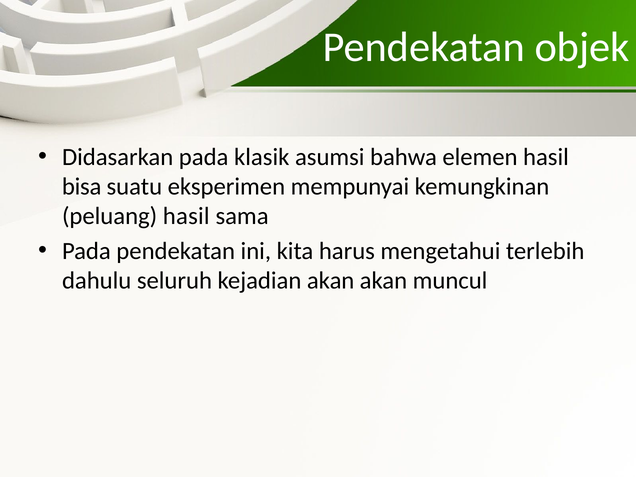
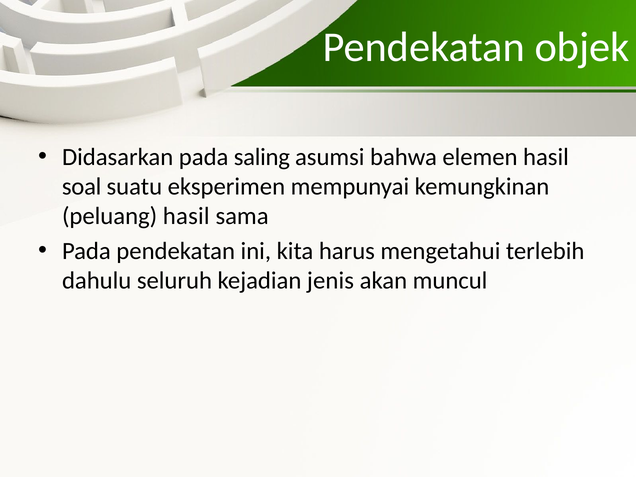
klasik: klasik -> saling (262, 157)
bisa: bisa -> soal (82, 187)
kejadian akan: akan -> jenis (330, 281)
